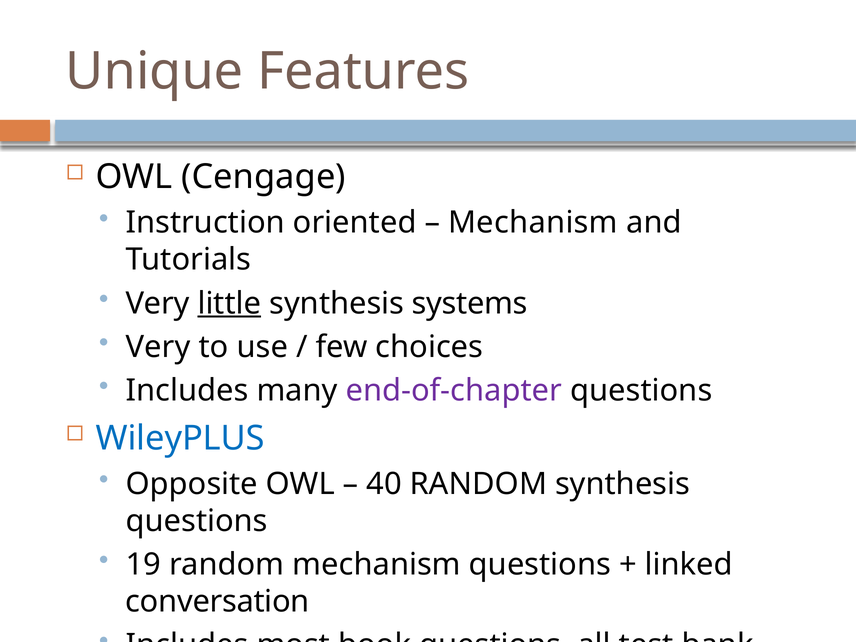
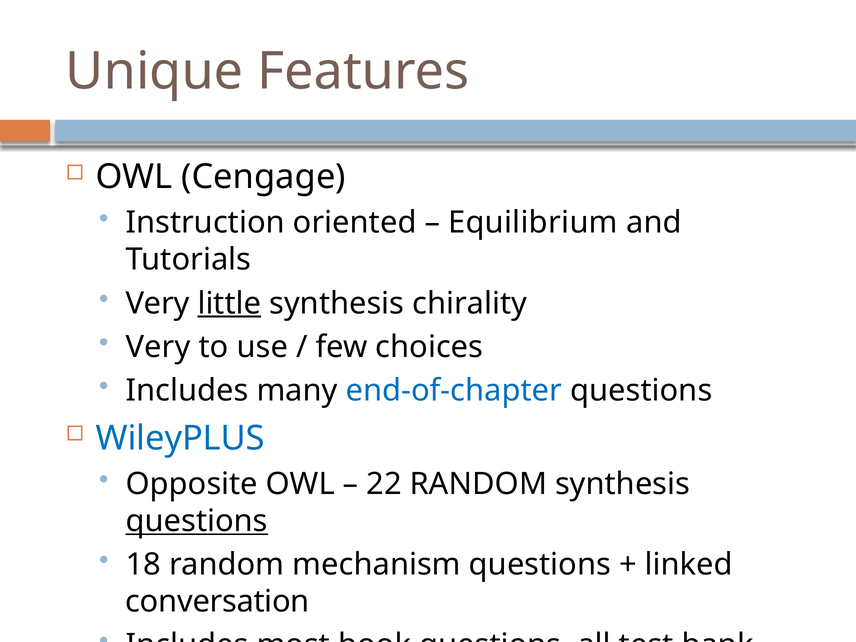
Mechanism: Mechanism -> Equilibrium (533, 223)
systems: systems -> chirality (470, 303)
end-of-chapter colour: purple -> blue (454, 391)
40: 40 -> 22 (384, 484)
questions underline: none -> present (197, 521)
19: 19 -> 18 (143, 565)
